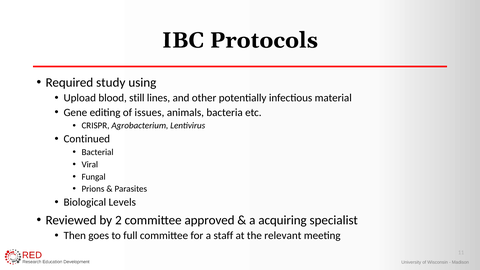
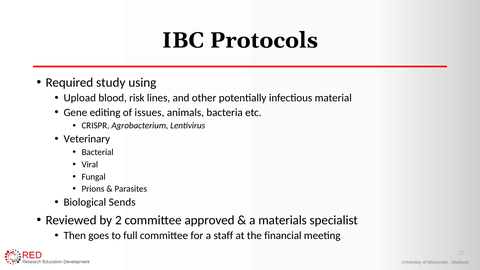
still: still -> risk (137, 98)
Continued: Continued -> Veterinary (87, 139)
Levels: Levels -> Sends (122, 202)
acquiring: acquiring -> materials (283, 220)
relevant: relevant -> financial (283, 236)
